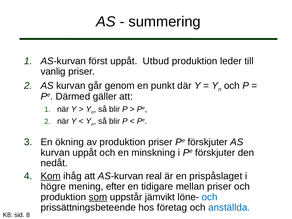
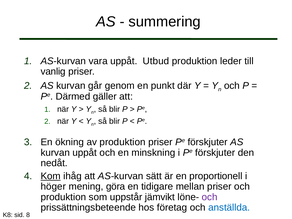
först: först -> vara (98, 61)
real: real -> sätt (154, 176)
prispåslaget: prispåslaget -> proportionell (216, 176)
högre: högre -> höger (53, 187)
efter: efter -> göra (116, 187)
som underline: present -> none (98, 197)
och colour: blue -> purple (210, 197)
